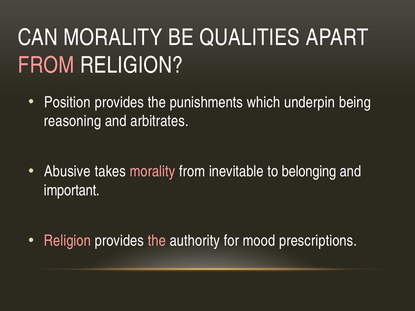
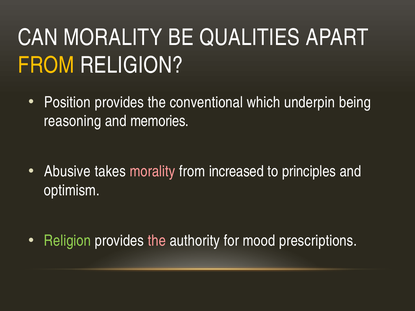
FROM colour: pink -> yellow (46, 65)
punishments: punishments -> conventional (206, 102)
arbitrates: arbitrates -> memories (160, 121)
inevitable: inevitable -> increased (236, 172)
belonging: belonging -> principles (309, 172)
important: important -> optimism (72, 190)
Religion colour: pink -> light green (67, 241)
